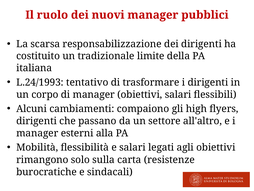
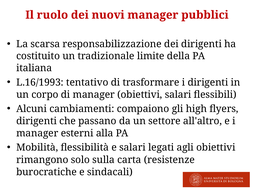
L.24/1993: L.24/1993 -> L.16/1993 (40, 82)
